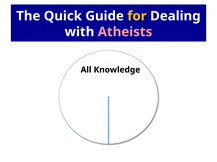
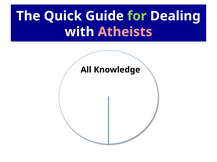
for colour: yellow -> light green (137, 16)
